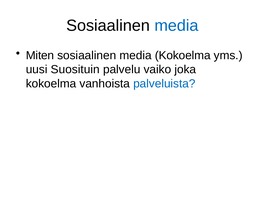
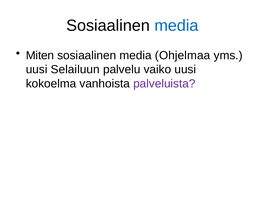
media Kokoelma: Kokoelma -> Ohjelmaa (183, 56)
Suosituin: Suosituin -> Selailuun (75, 70)
vaiko joka: joka -> uusi (185, 70)
palveluista colour: blue -> purple (164, 84)
